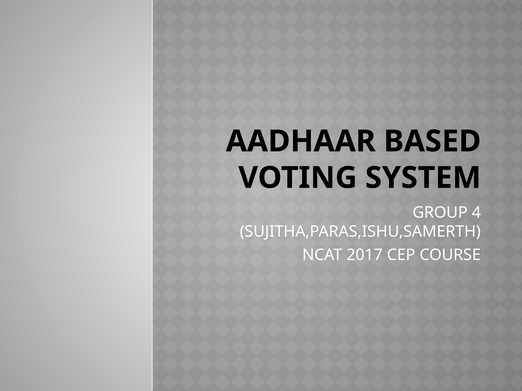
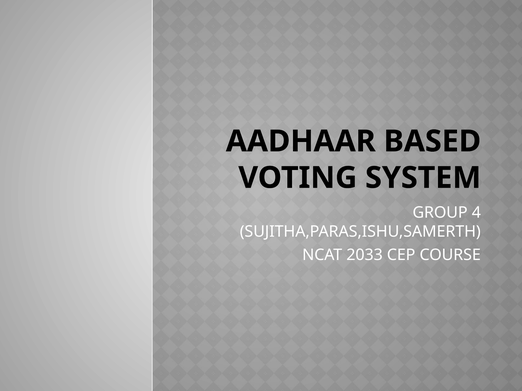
2017: 2017 -> 2033 (365, 255)
